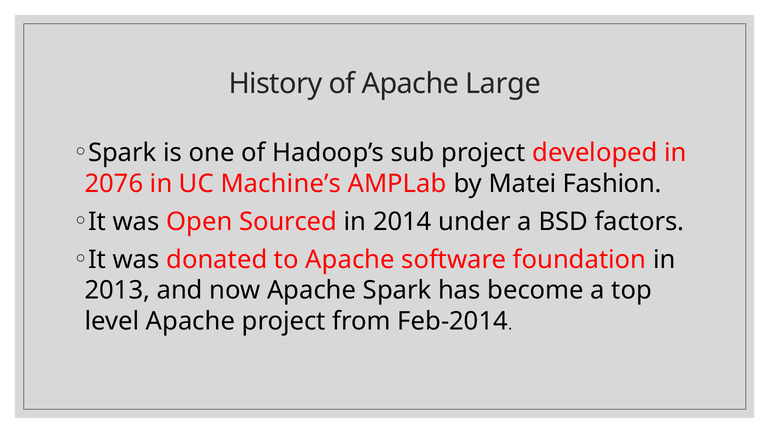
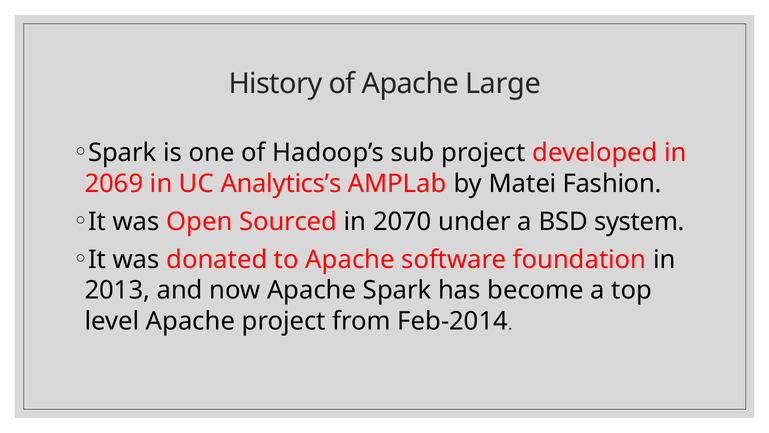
2076: 2076 -> 2069 (114, 183)
Machine’s: Machine’s -> Analytics’s (281, 183)
2014: 2014 -> 2070 (402, 221)
factors: factors -> system (639, 221)
